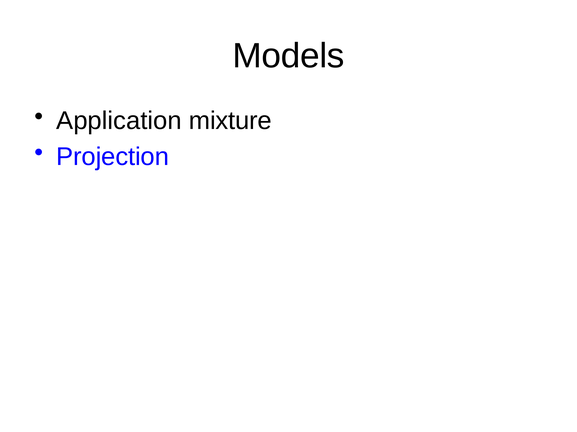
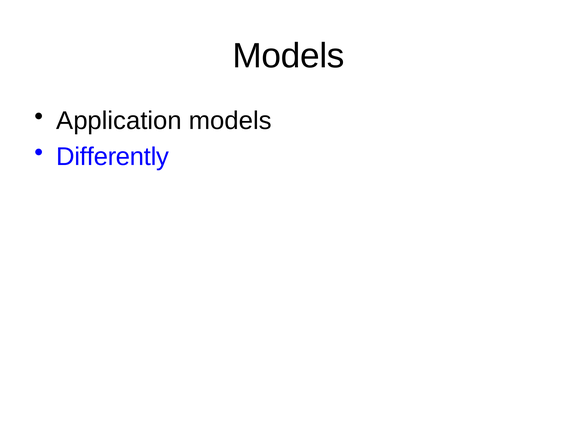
Application mixture: mixture -> models (230, 121)
Projection: Projection -> Differently (113, 157)
